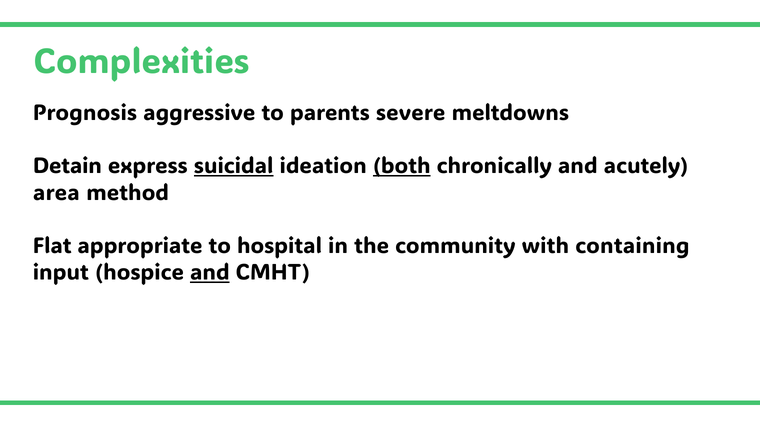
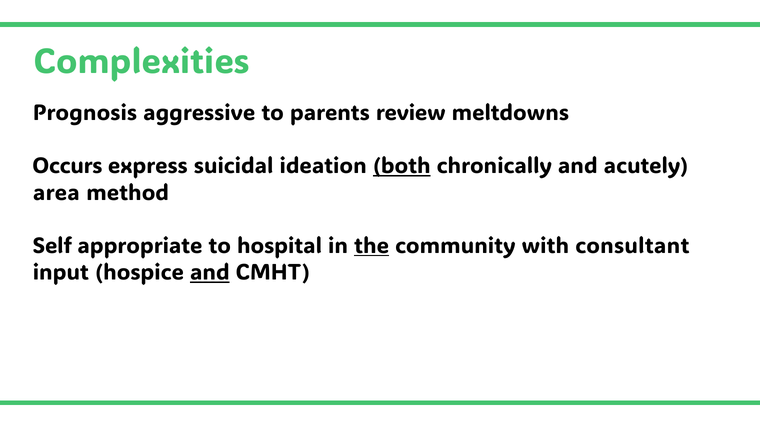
severe: severe -> review (411, 113)
Detain: Detain -> Occurs (67, 166)
suicidal underline: present -> none (234, 166)
Flat: Flat -> Self (52, 246)
the underline: none -> present (372, 246)
containing: containing -> consultant (632, 246)
